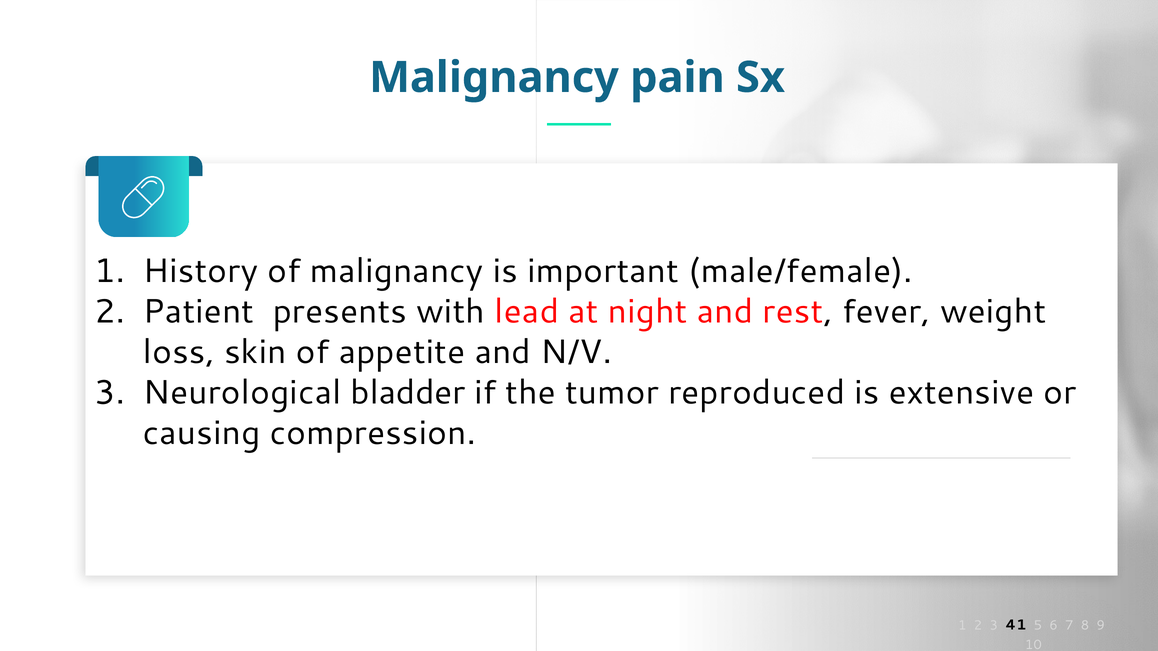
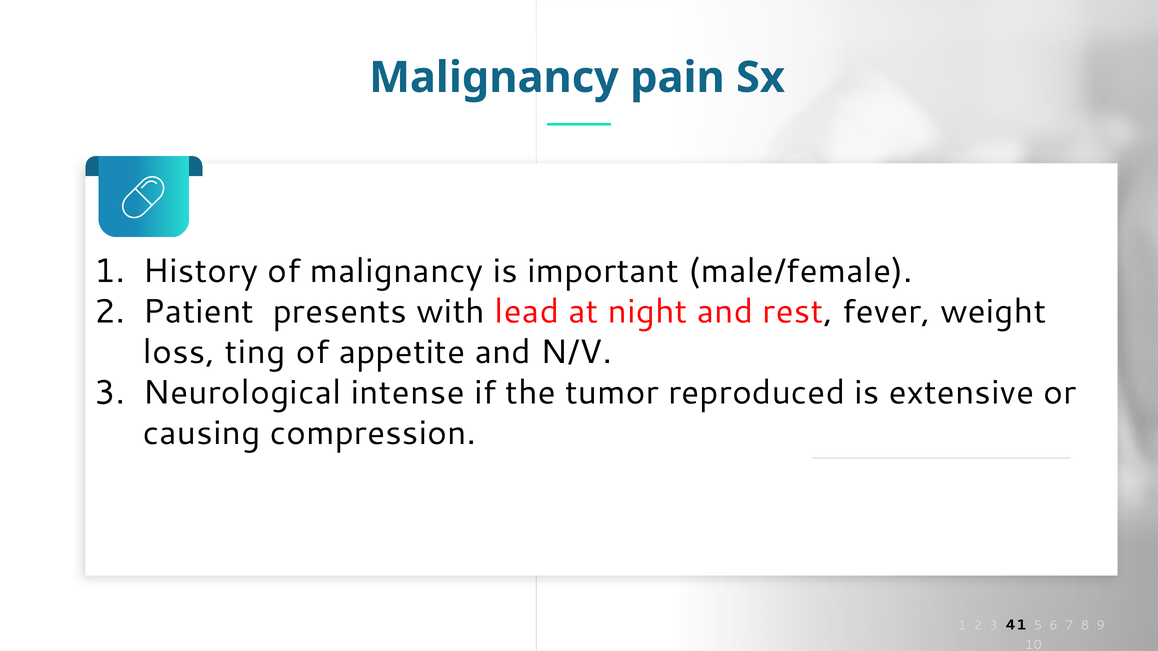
skin: skin -> ting (255, 352)
bladder: bladder -> intense (408, 393)
